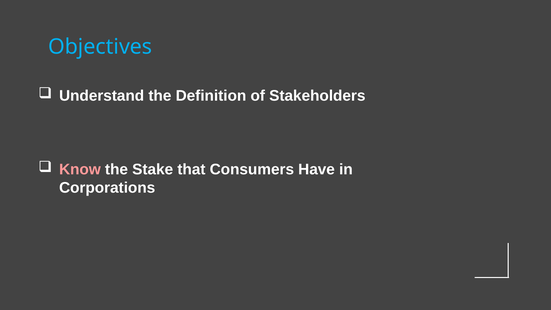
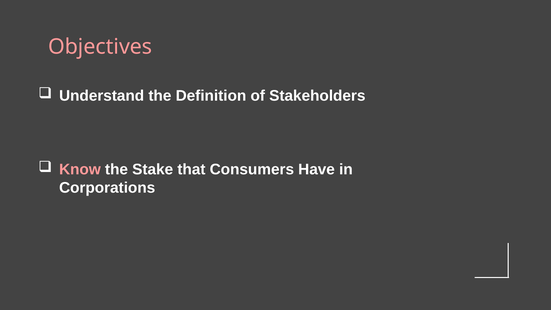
Objectives colour: light blue -> pink (100, 47)
